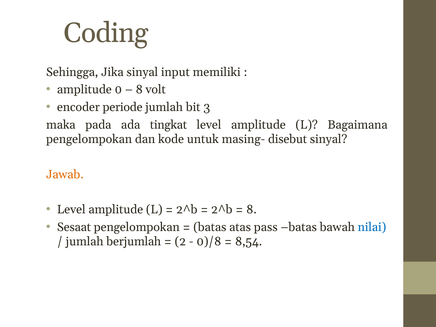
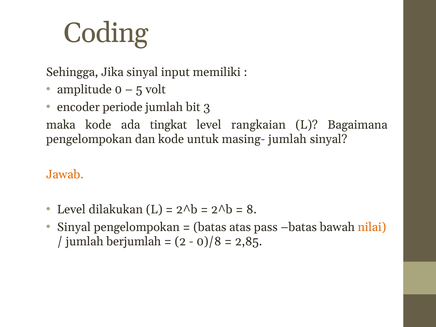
8: 8 -> 5 (139, 90)
maka pada: pada -> kode (98, 125)
amplitude: amplitude -> rangkaian (258, 125)
masing- disebut: disebut -> jumlah (287, 139)
amplitude: amplitude -> dilakukan (116, 210)
Sesaat: Sesaat -> Sinyal (74, 227)
nilai colour: blue -> orange (372, 227)
8,54: 8,54 -> 2,85 (249, 242)
